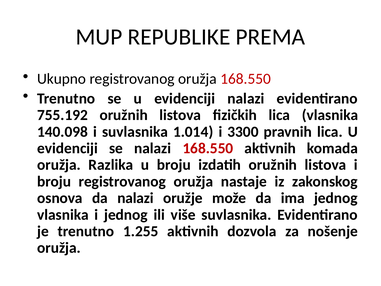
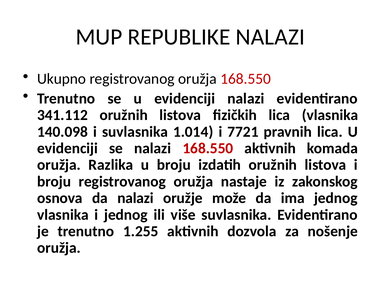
REPUBLIKE PREMA: PREMA -> NALAZI (270, 37)
755.192: 755.192 -> 341.112 (62, 115)
3300: 3300 -> 7721 (243, 132)
